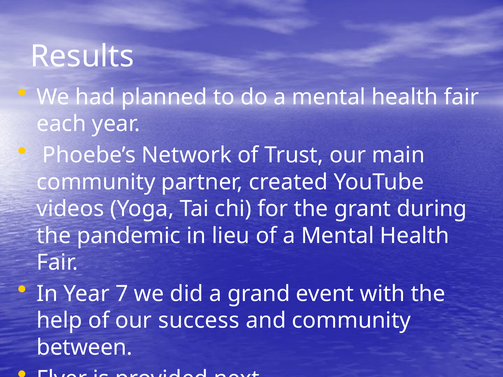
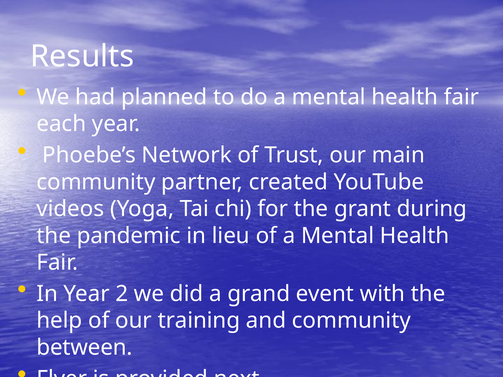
7: 7 -> 2 (122, 294)
success: success -> training (199, 321)
